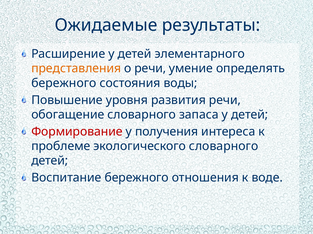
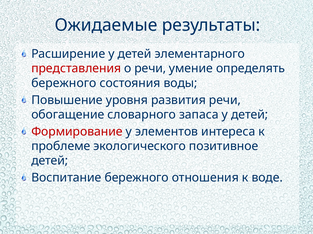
представления colour: orange -> red (76, 69)
получения: получения -> элементов (167, 132)
экологического словарного: словарного -> позитивное (224, 147)
